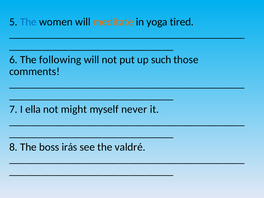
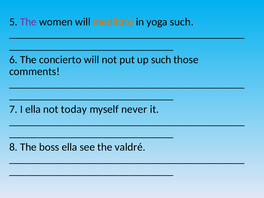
The colour: blue -> purple (28, 22)
yoga tired: tired -> such (182, 22)
following: following -> concierto (60, 60)
might: might -> today (74, 109)
boss irás: irás -> ella (69, 147)
